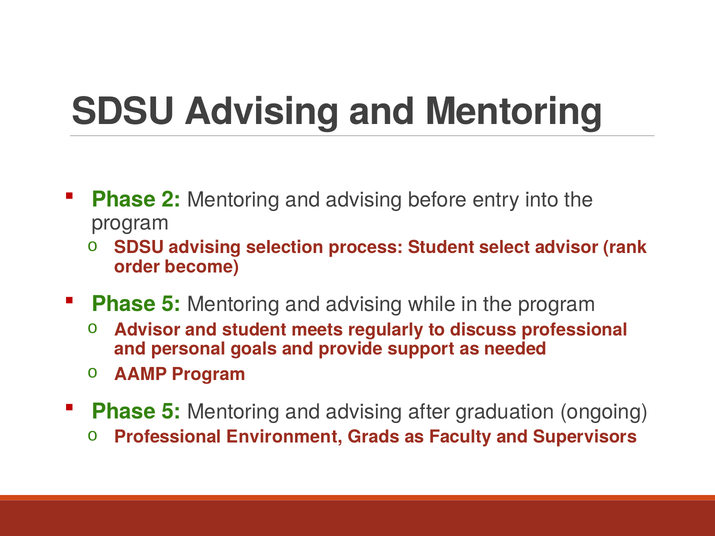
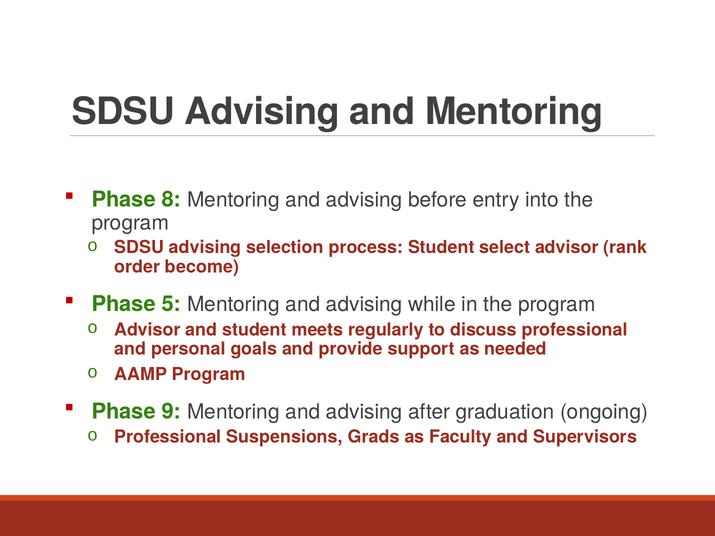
2: 2 -> 8 (171, 200)
5: 5 -> 9 (171, 412)
Environment: Environment -> Suspensions (285, 437)
